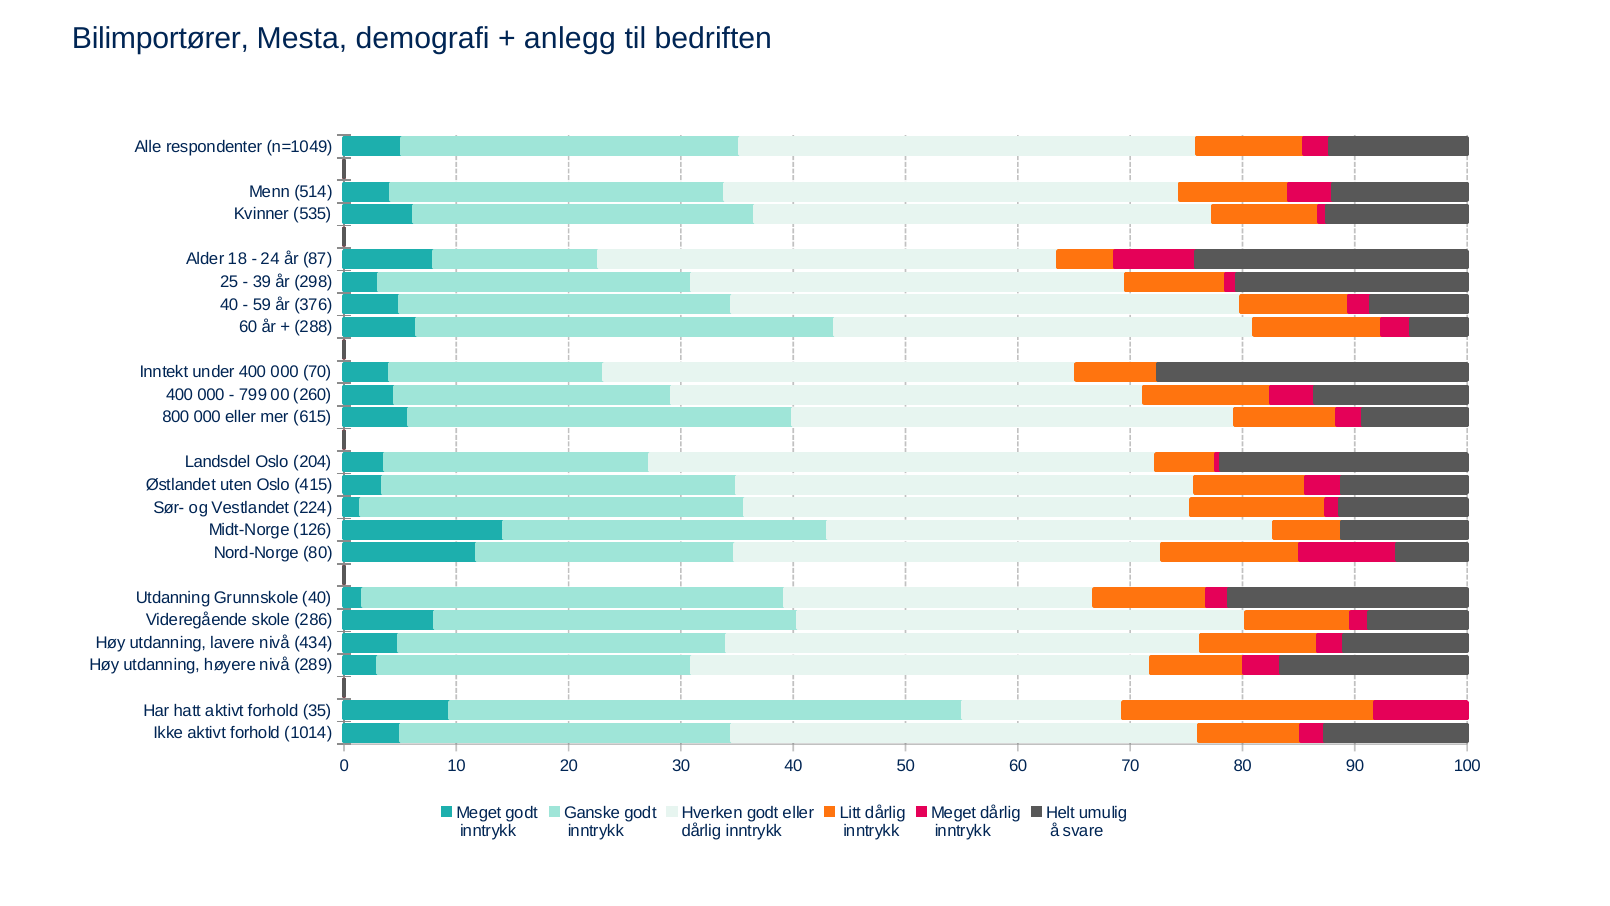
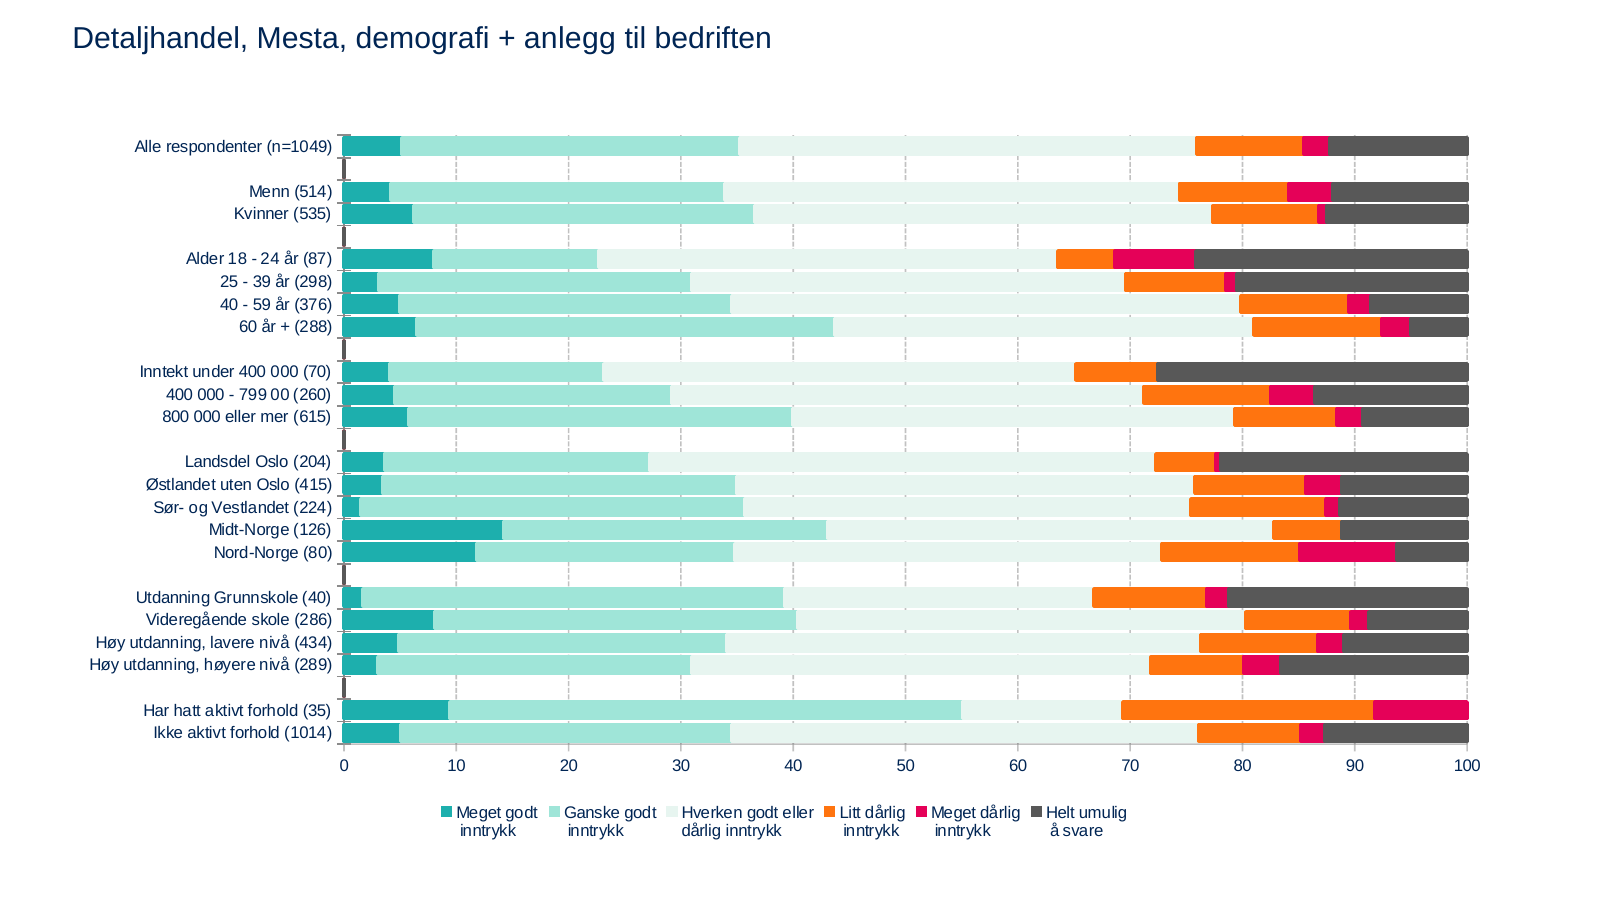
Bilimportører: Bilimportører -> Detaljhandel (160, 38)
